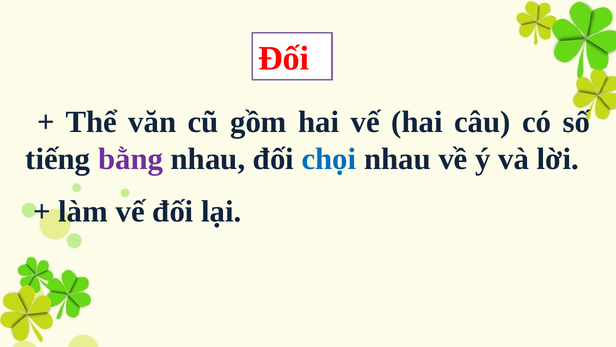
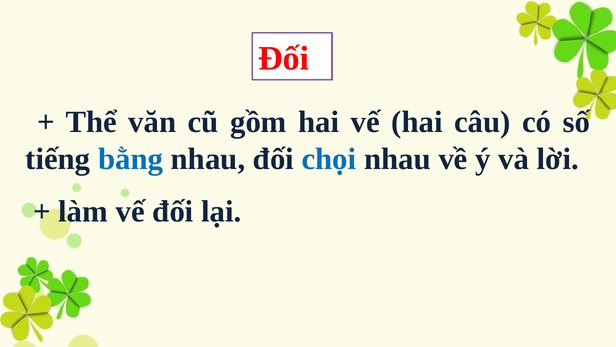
bằng colour: purple -> blue (131, 159)
